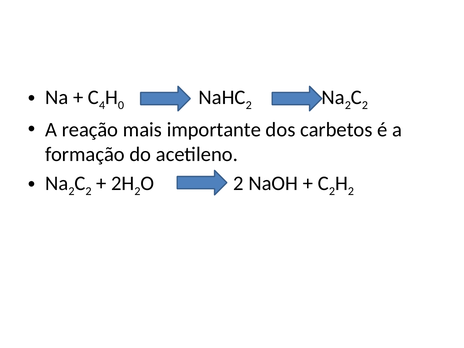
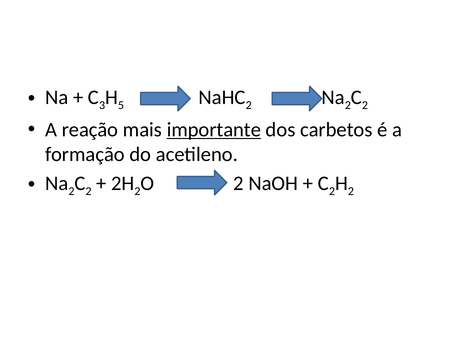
4: 4 -> 3 (102, 105)
0: 0 -> 5 (121, 105)
importante underline: none -> present (214, 130)
